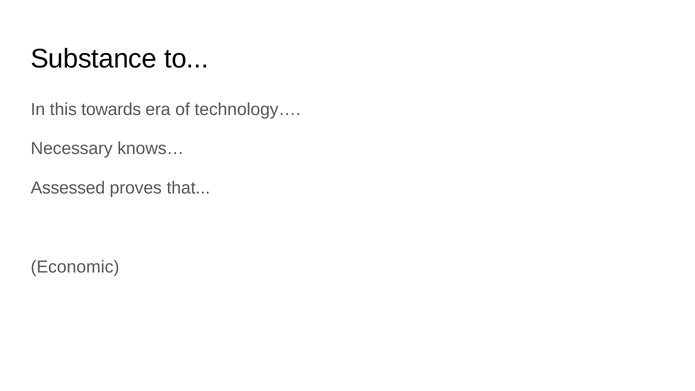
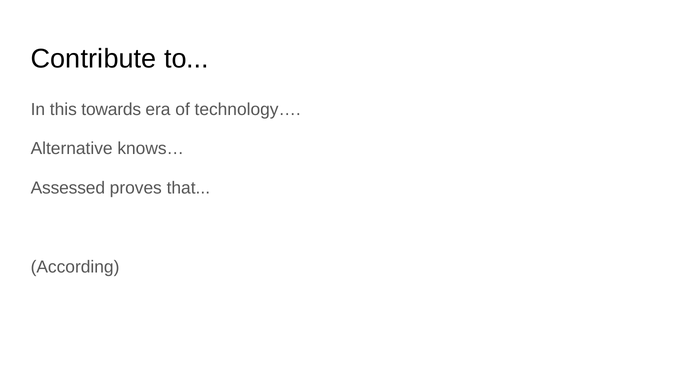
Substance: Substance -> Contribute (94, 59)
Necessary: Necessary -> Alternative (72, 149)
Economic: Economic -> According (75, 267)
